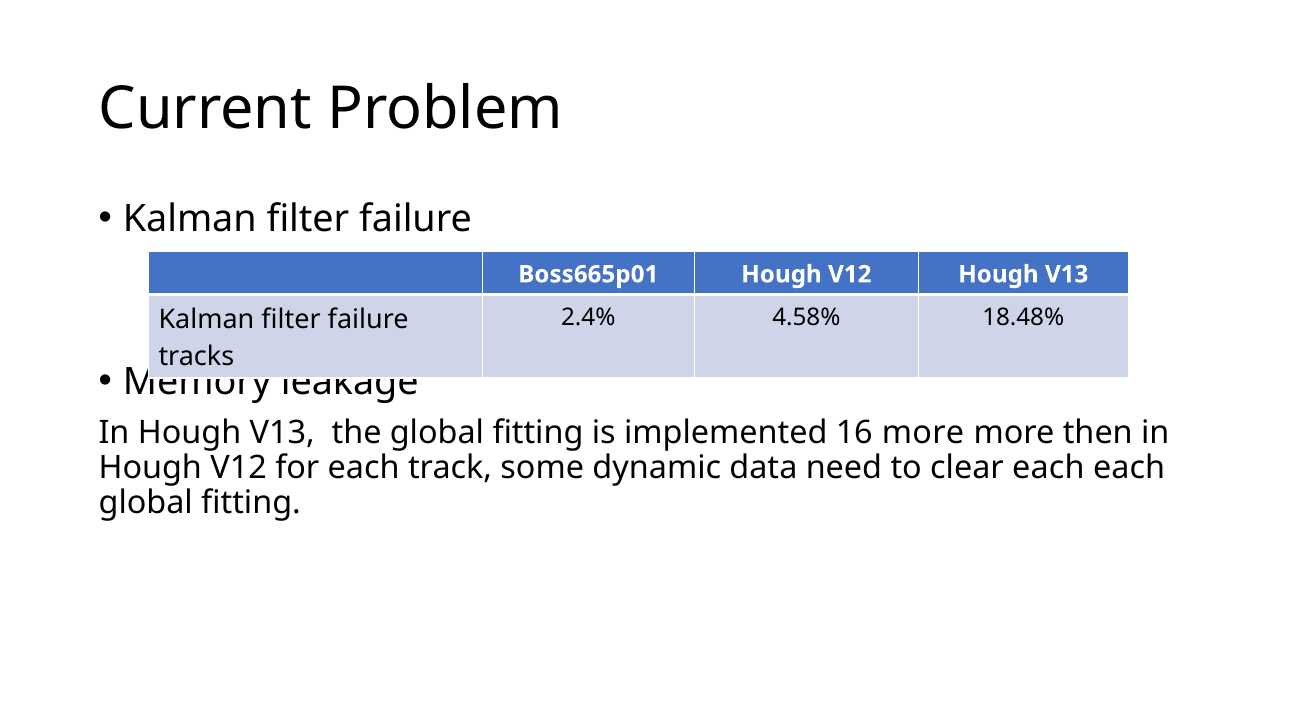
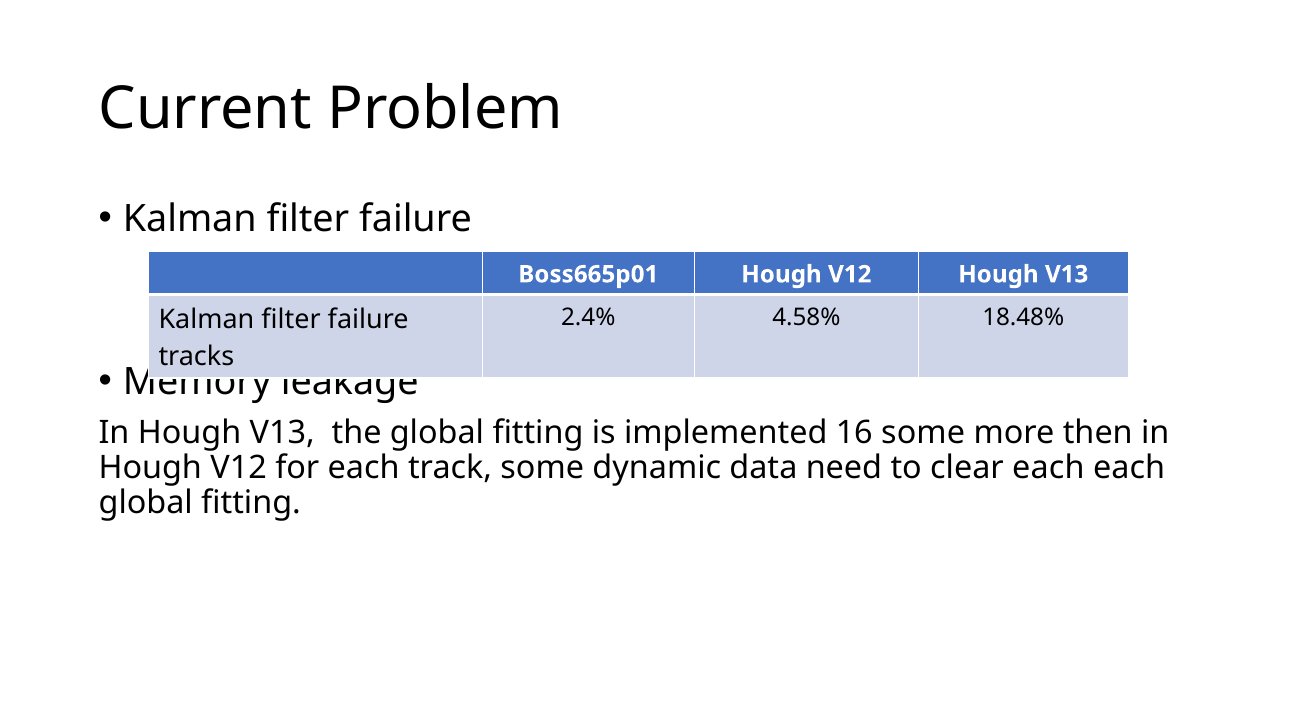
16 more: more -> some (923, 433)
